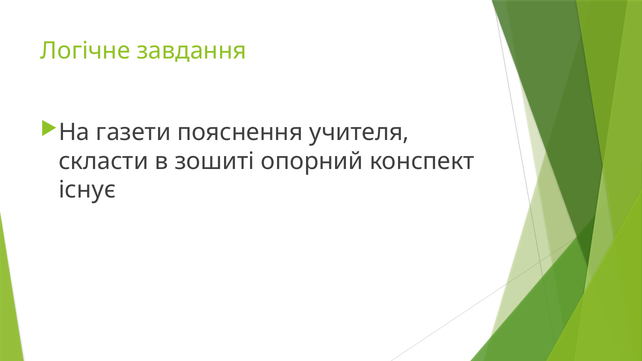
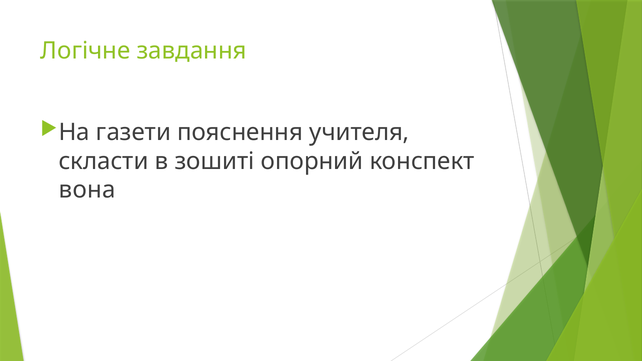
існує: існує -> вона (87, 190)
